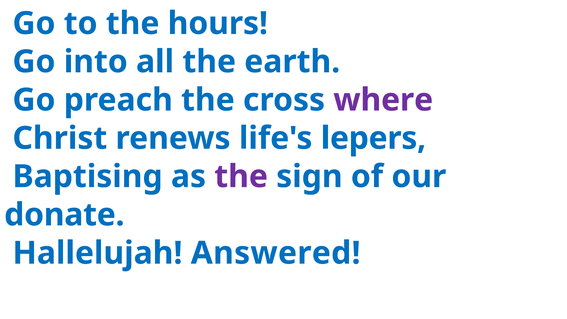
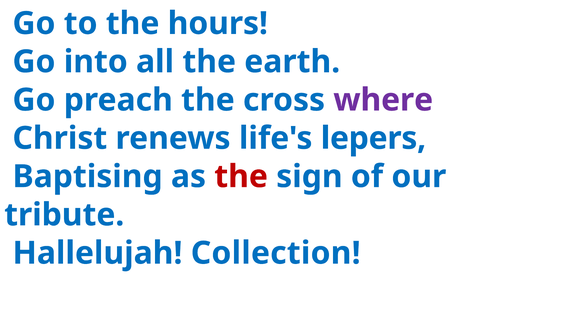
the colour: purple -> red (241, 177)
donate: donate -> tribute (64, 215)
Answered: Answered -> Collection (276, 253)
